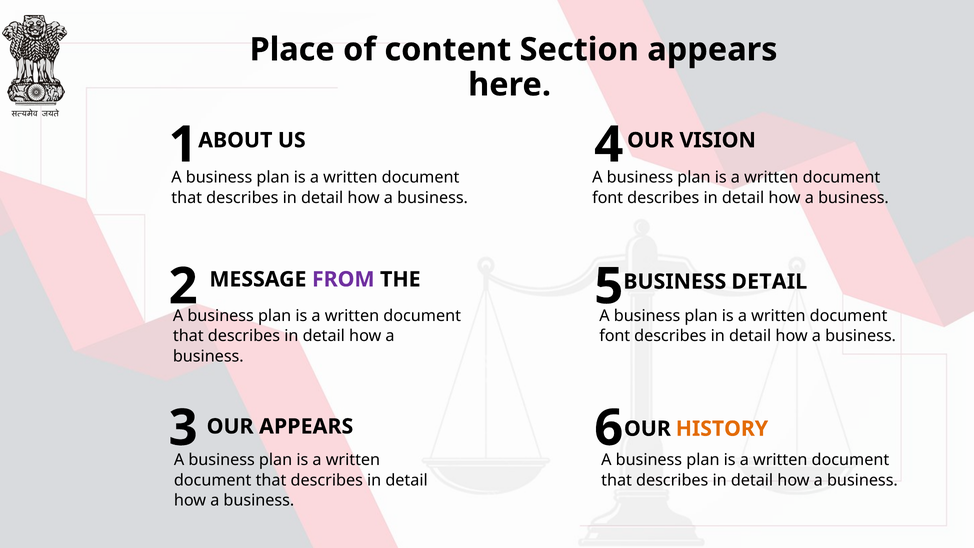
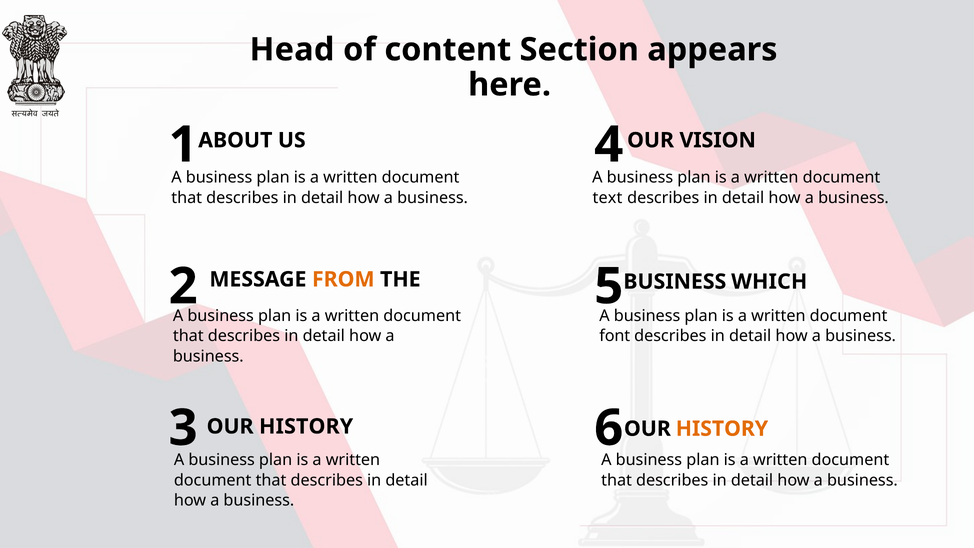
Place: Place -> Head (292, 50)
font: font -> text (608, 198)
FROM colour: purple -> orange (343, 279)
DETAIL: DETAIL -> WHICH (769, 282)
APPEARS: APPEARS -> HISTORY (306, 426)
